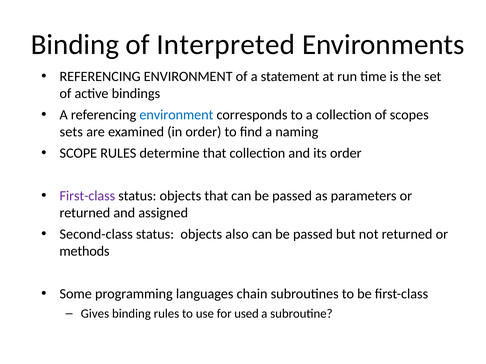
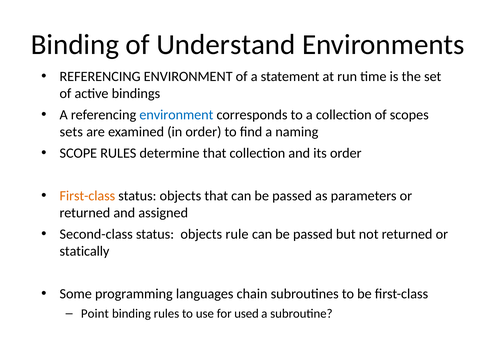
Interpreted: Interpreted -> Understand (226, 45)
First-class colour: purple -> orange (87, 196)
also: also -> rule (237, 234)
methods: methods -> statically (84, 251)
Gives: Gives -> Point (95, 314)
